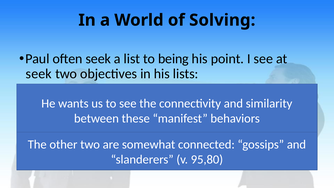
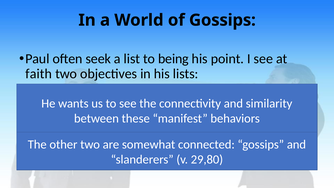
of Solving: Solving -> Gossips (222, 20)
seek: seek -> faith (39, 74)
95,80: 95,80 -> 29,80 (207, 159)
